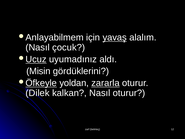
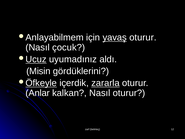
yavaş alalım: alalım -> oturur (143, 37)
yoldan: yoldan -> içerdik (74, 83)
Dilek: Dilek -> Anlar (38, 93)
